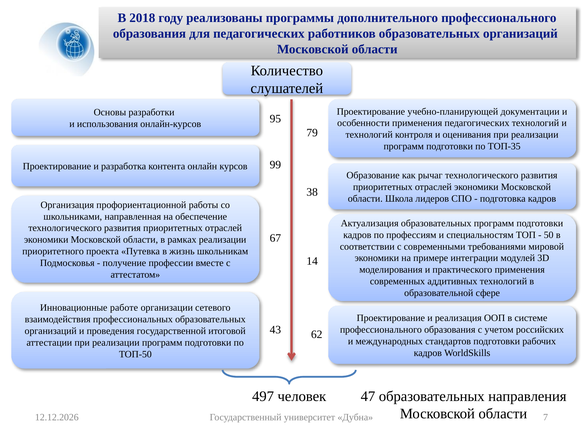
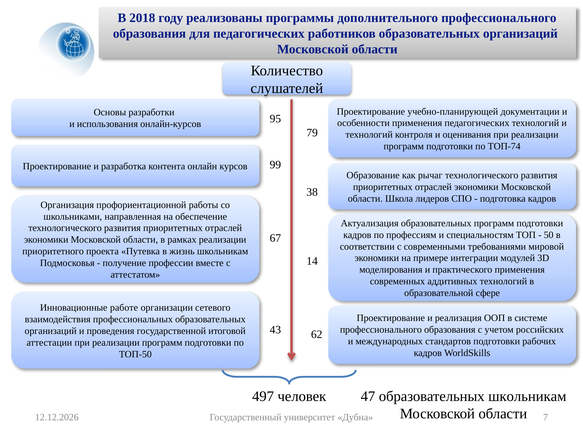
ТОП-35: ТОП-35 -> ТОП-74 (504, 147)
образовательных направления: направления -> школьникам (527, 397)
